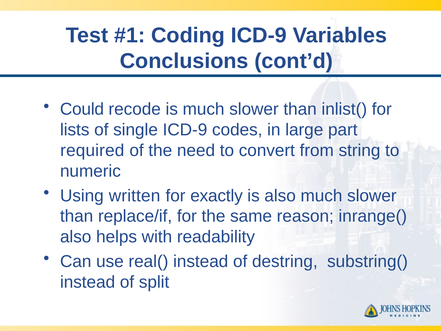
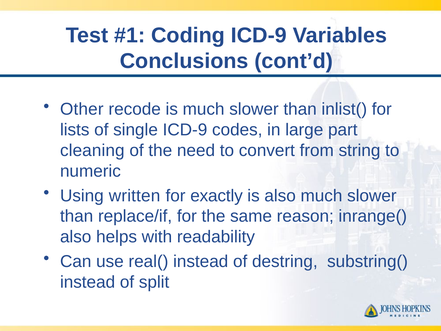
Could: Could -> Other (82, 109)
required: required -> cleaning (92, 150)
